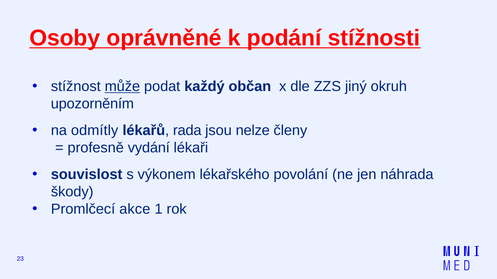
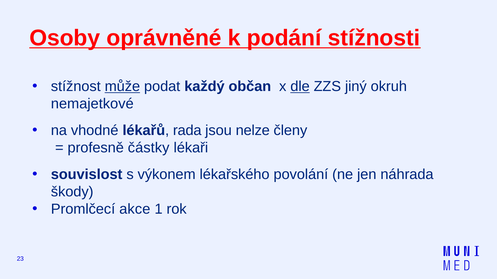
dle underline: none -> present (300, 87)
upozorněním: upozorněním -> nemajetkové (92, 104)
odmítly: odmítly -> vhodné (95, 131)
vydání: vydání -> částky (149, 148)
